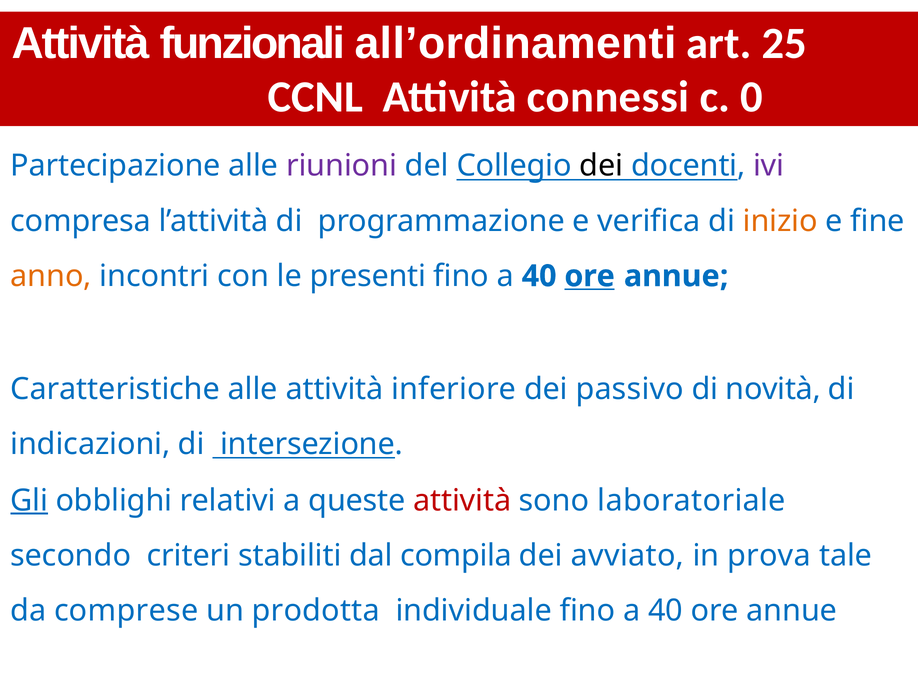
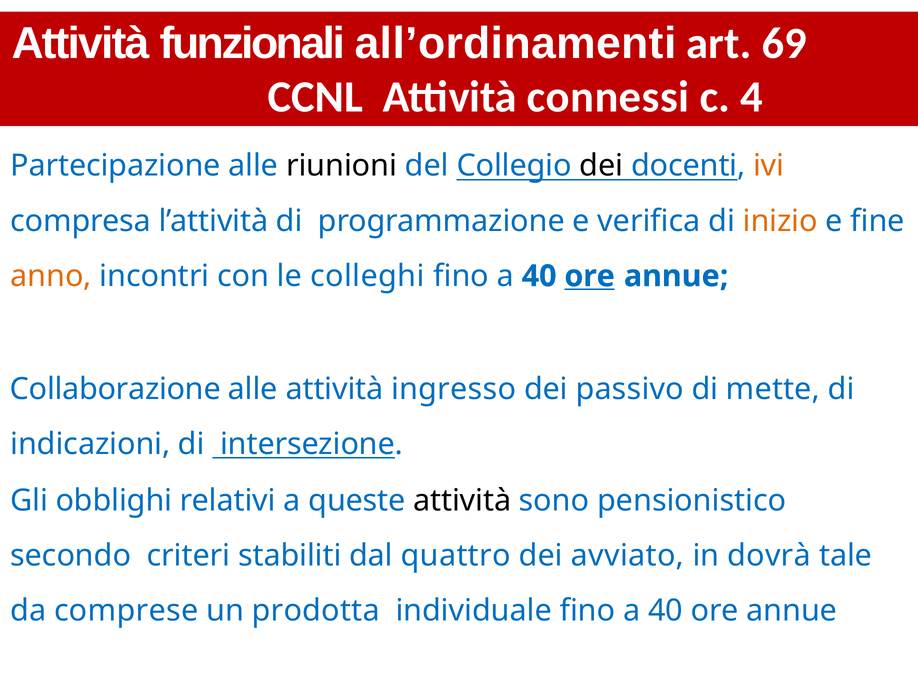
25: 25 -> 69 (784, 43)
0: 0 -> 4 (752, 97)
riunioni colour: purple -> black (342, 166)
ivi colour: purple -> orange (769, 166)
presenti: presenti -> colleghi (367, 276)
Caratteristiche: Caratteristiche -> Collaborazione (115, 389)
inferiore: inferiore -> ingresso (454, 389)
novità: novità -> mette (773, 389)
Gli underline: present -> none (29, 500)
attività colour: red -> black (462, 500)
laboratoriale: laboratoriale -> pensionistico (692, 500)
compila: compila -> quattro (456, 555)
prova: prova -> dovrà (769, 555)
